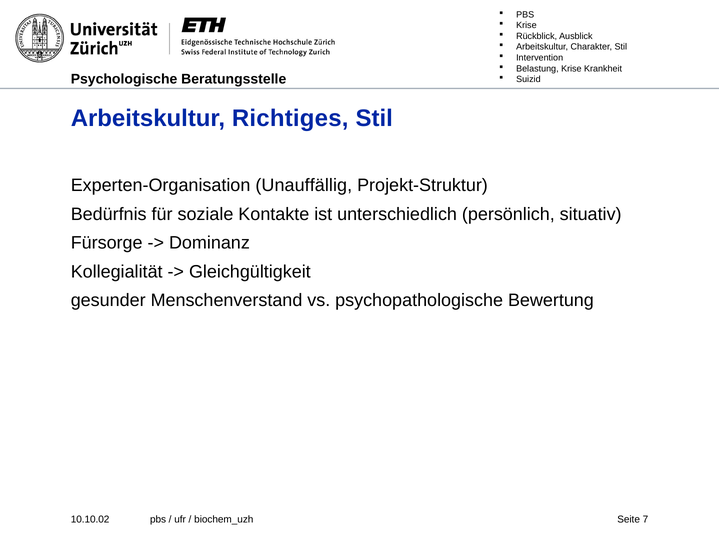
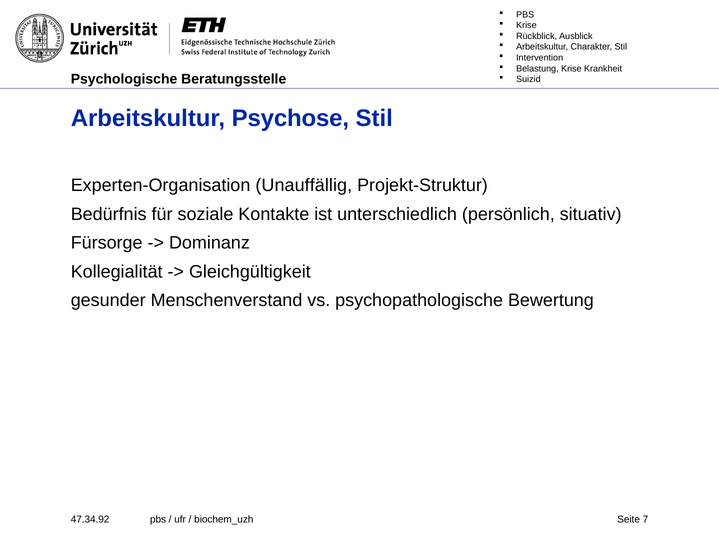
Richtiges: Richtiges -> Psychose (290, 119)
10.10.02: 10.10.02 -> 47.34.92 (90, 520)
